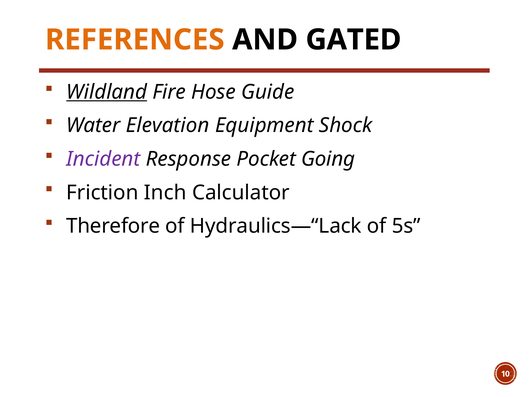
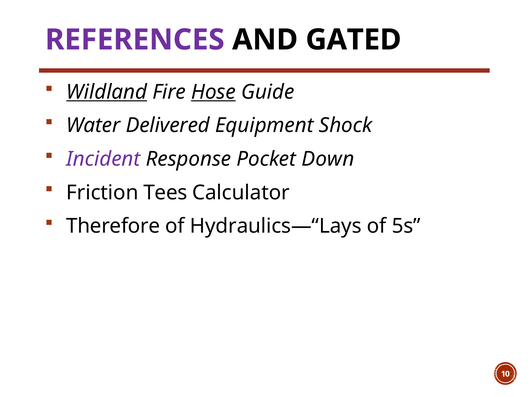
REFERENCES colour: orange -> purple (135, 40)
Hose underline: none -> present (213, 92)
Elevation: Elevation -> Delivered (168, 126)
Going: Going -> Down (328, 159)
Inch: Inch -> Tees (165, 193)
Hydraulics—“Lack: Hydraulics—“Lack -> Hydraulics—“Lays (276, 226)
